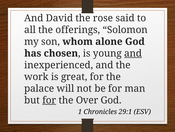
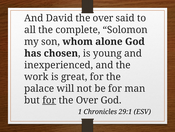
David the rose: rose -> over (103, 18)
offerings: offerings -> complete (78, 30)
and underline: present -> none (133, 53)
